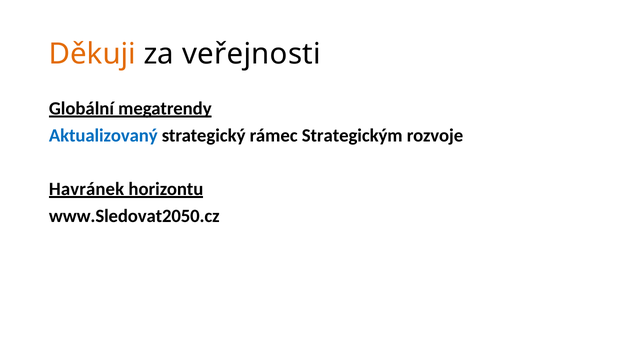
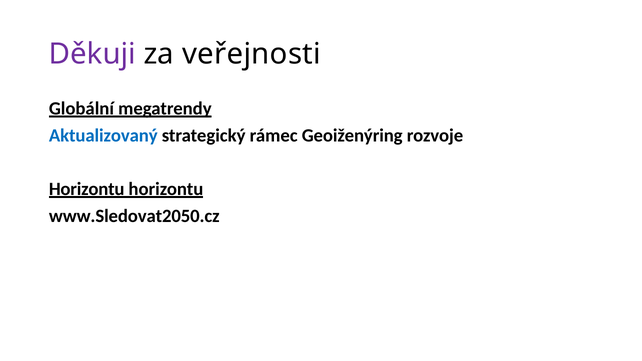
Děkuji colour: orange -> purple (92, 54)
Strategickým: Strategickým -> Geoiženýring (352, 135)
Havránek: Havránek -> Horizontu (87, 189)
